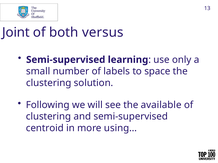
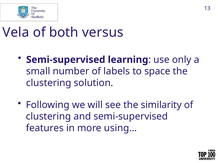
Joint: Joint -> Vela (16, 32)
available: available -> similarity (161, 105)
centroid: centroid -> features (45, 128)
